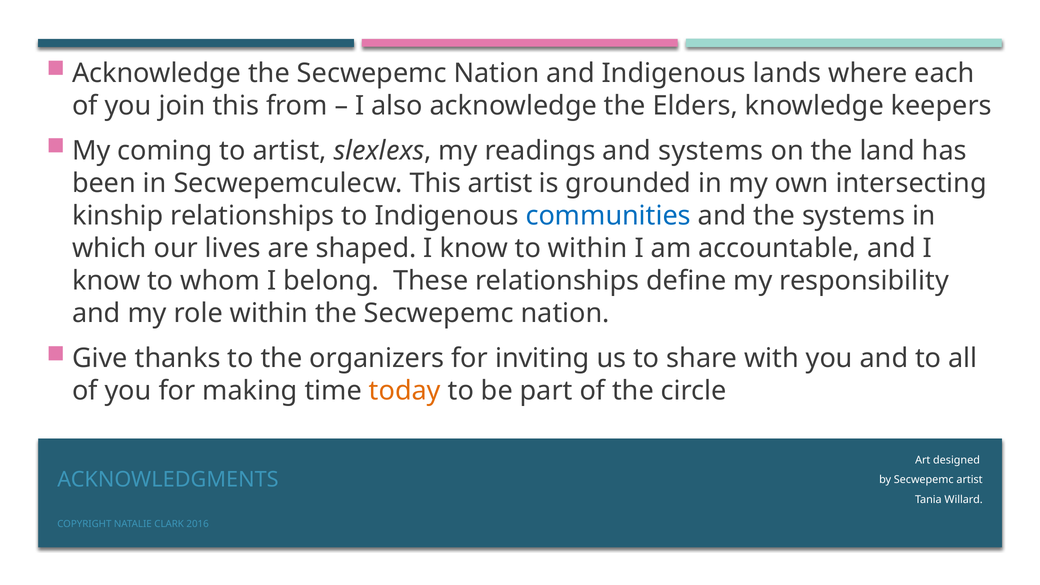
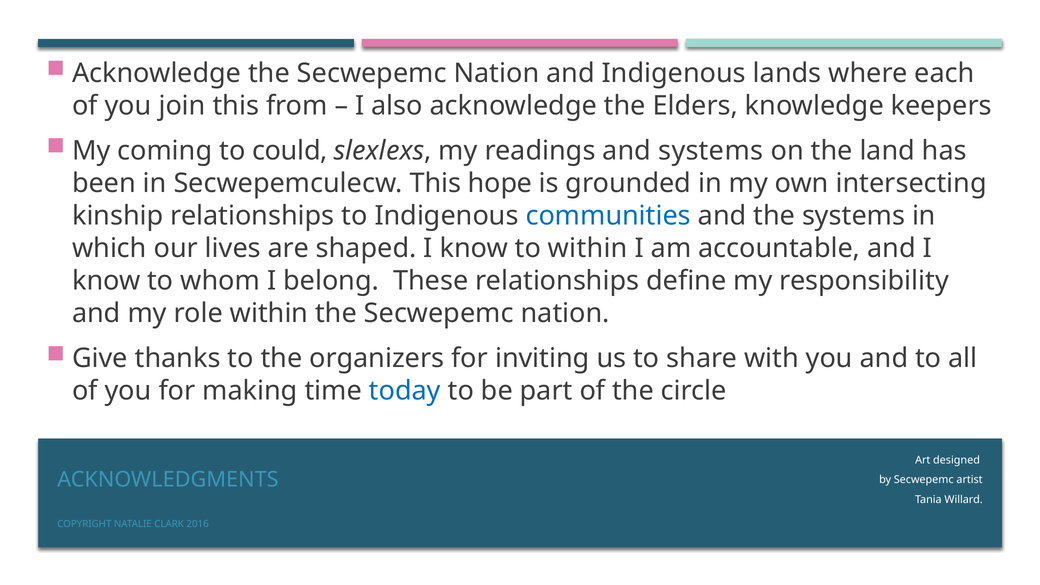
to artist: artist -> could (290, 151)
This artist: artist -> hope (500, 183)
today colour: orange -> blue (405, 391)
